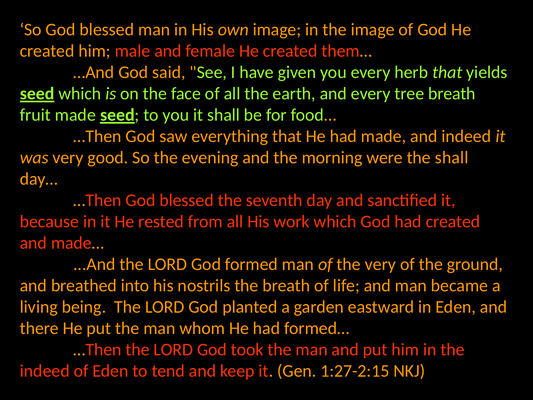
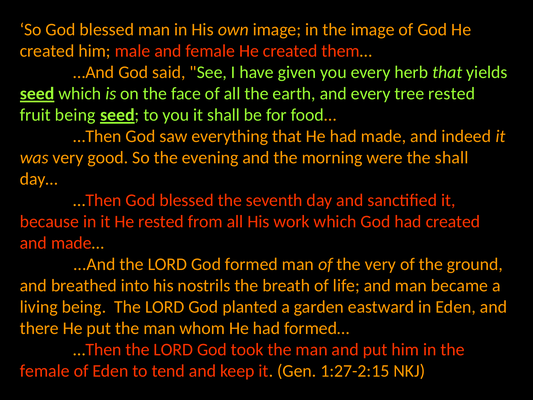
tree breath: breath -> rested (452, 94)
fruit made: made -> being (75, 115)
indeed: indeed -> female (45, 371)
